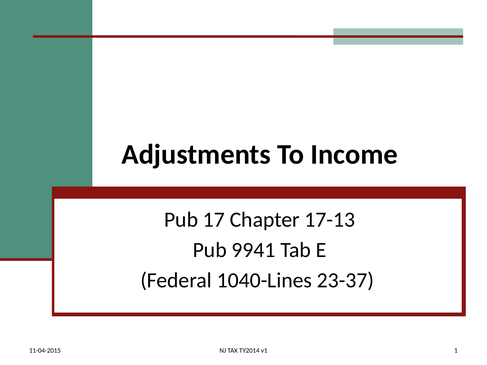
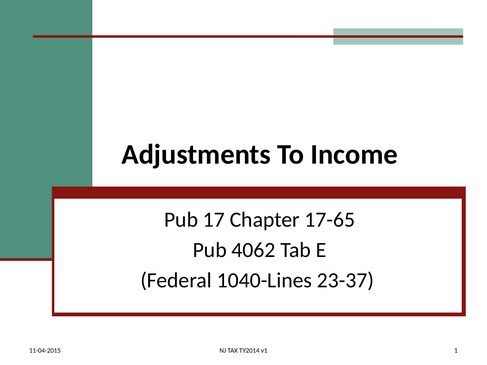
17-13: 17-13 -> 17-65 (330, 220)
9941: 9941 -> 4062 (254, 250)
